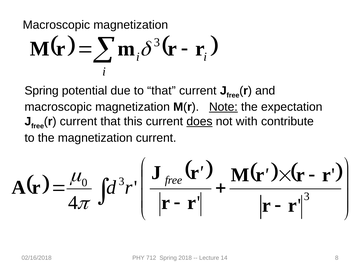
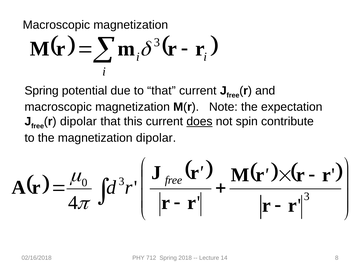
Note underline: present -> none (223, 107)
current: current -> dipolar (78, 121)
with: with -> spin (247, 121)
magnetization current: current -> dipolar (156, 138)
